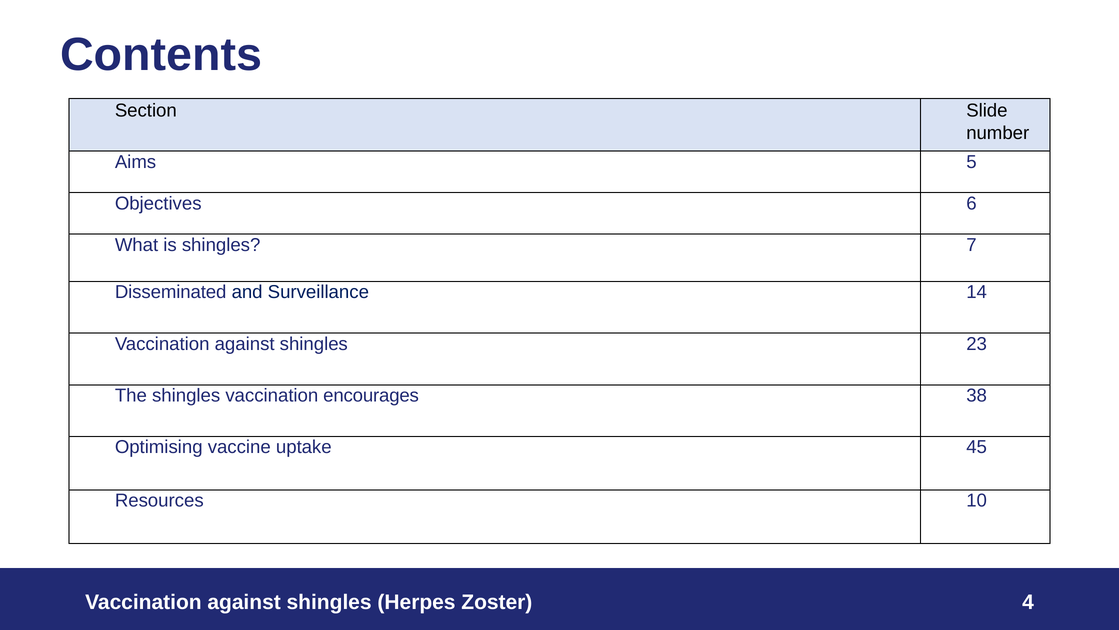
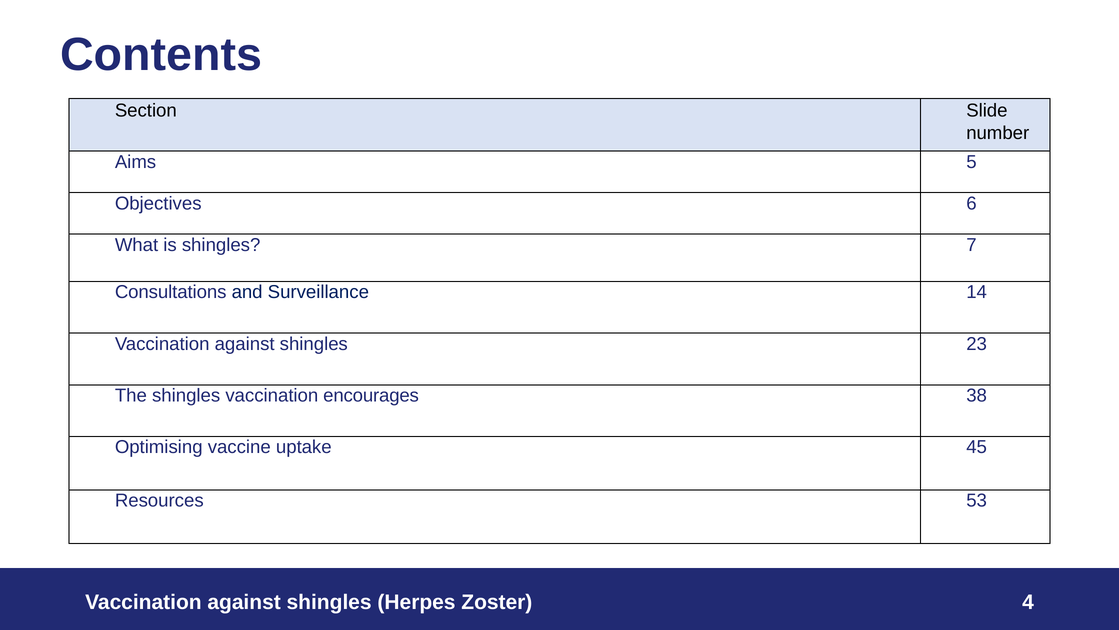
Disseminated: Disseminated -> Consultations (171, 292)
10: 10 -> 53 (977, 500)
